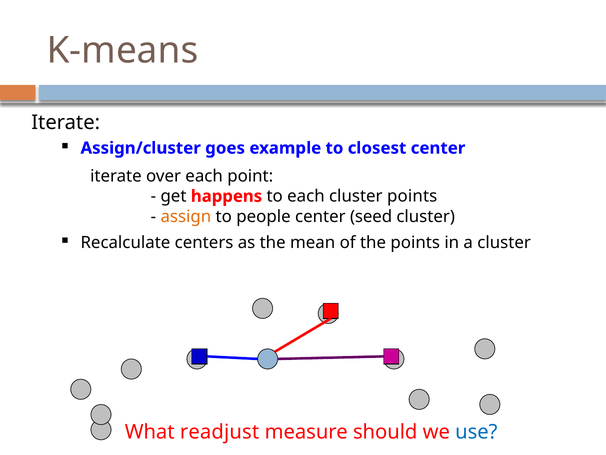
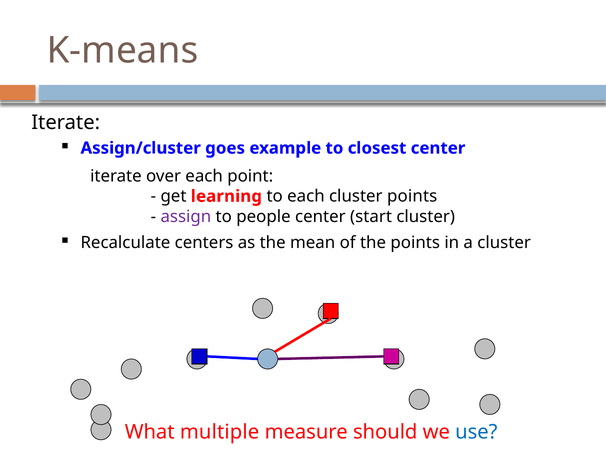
happens: happens -> learning (226, 196)
assign colour: orange -> purple (186, 216)
seed: seed -> start (371, 216)
readjust: readjust -> multiple (220, 431)
